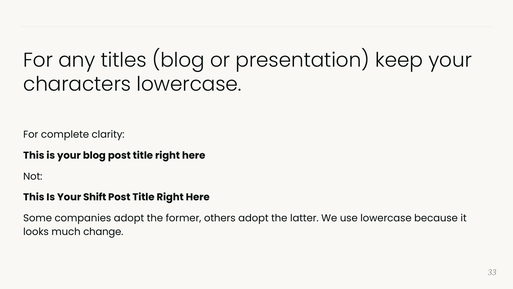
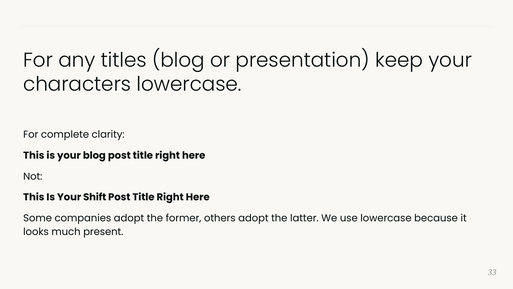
change: change -> present (103, 232)
